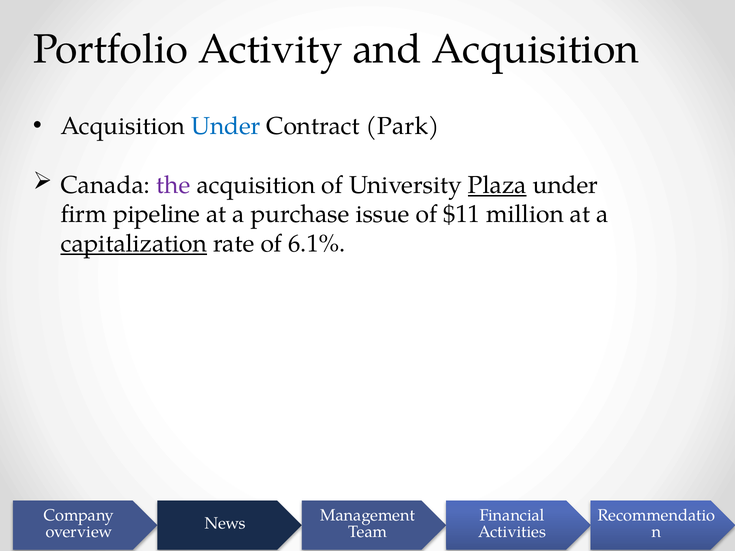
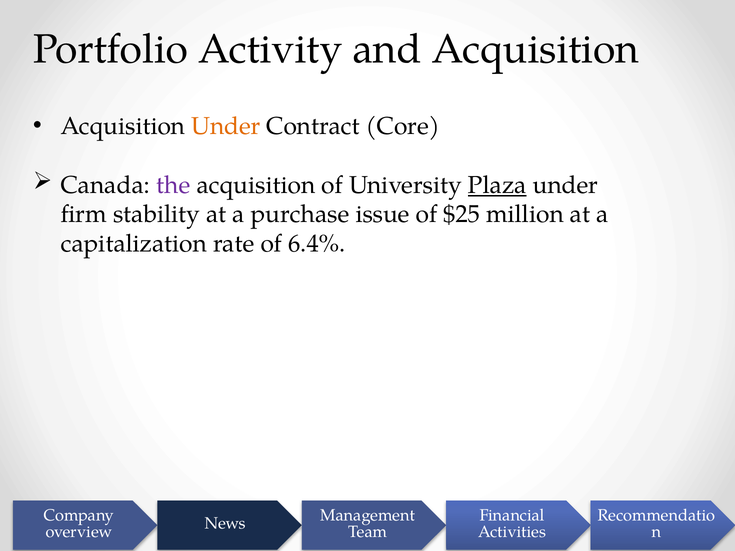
Under colour: blue -> orange (226, 126)
Park: Park -> Core (403, 126)
pipeline: pipeline -> stability (157, 214)
$11: $11 -> $25 (462, 214)
capitalization underline: present -> none (134, 244)
6.1%: 6.1% -> 6.4% (317, 244)
